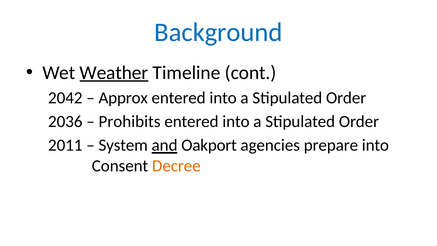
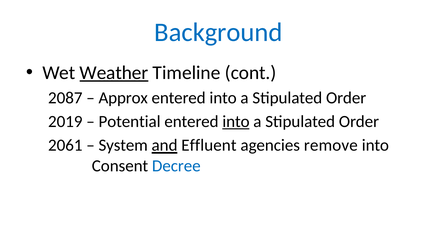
2042: 2042 -> 2087 (65, 98)
2036: 2036 -> 2019 (65, 121)
Prohibits: Prohibits -> Potential (130, 121)
into underline: none -> present (236, 121)
2011: 2011 -> 2061 (65, 145)
Oakport: Oakport -> Effluent (209, 145)
prepare: prepare -> remove (331, 145)
Decree colour: orange -> blue (176, 166)
